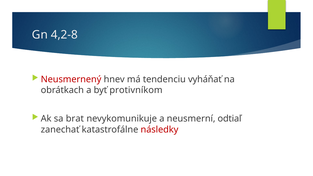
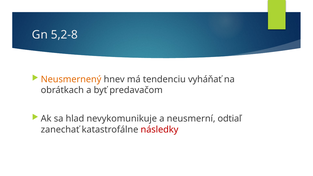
4,2-8: 4,2-8 -> 5,2-8 (64, 35)
Neusmernený colour: red -> orange (71, 79)
protivníkom: protivníkom -> predavačom (136, 90)
brat: brat -> hlad (75, 119)
